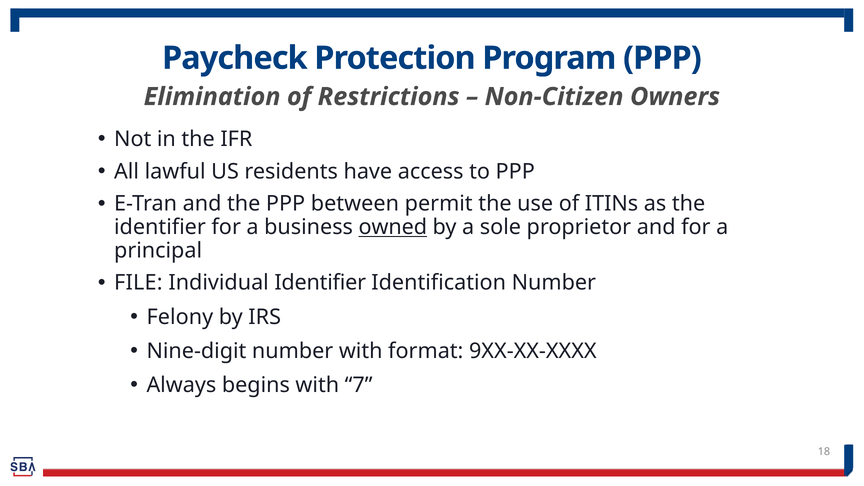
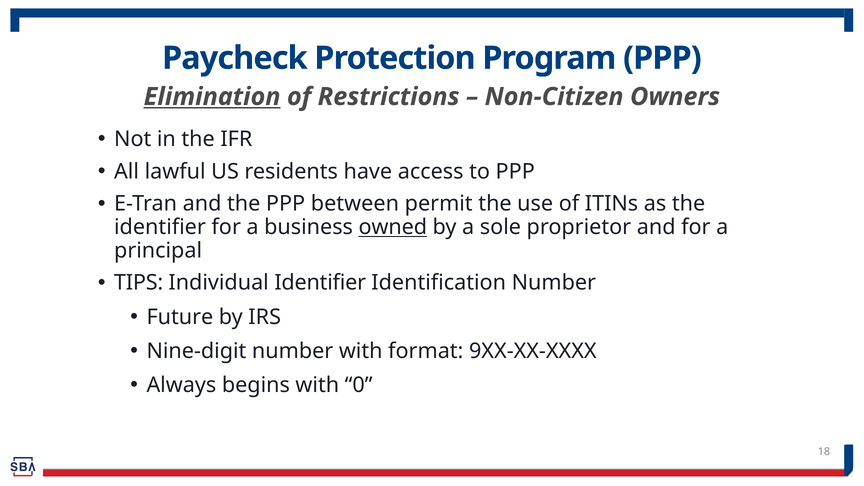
Elimination underline: none -> present (212, 97)
FILE: FILE -> TIPS (139, 283)
Felony: Felony -> Future (180, 317)
7: 7 -> 0 (359, 385)
